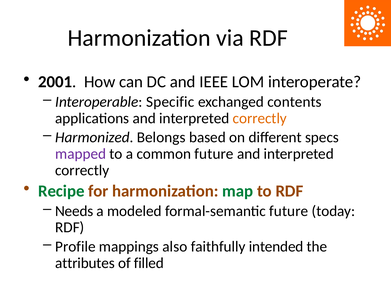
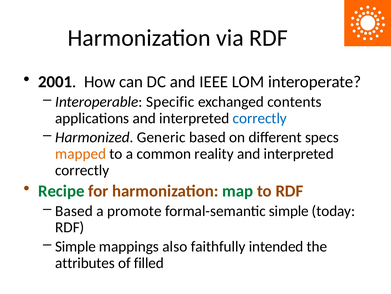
correctly colour: orange -> blue (260, 118)
Belongs: Belongs -> Generic (161, 137)
mapped colour: purple -> orange (81, 154)
common future: future -> reality (214, 154)
Needs: Needs -> Based (74, 210)
modeled: modeled -> promote (134, 210)
formal-semantic future: future -> simple (289, 210)
Profile: Profile -> Simple (75, 246)
